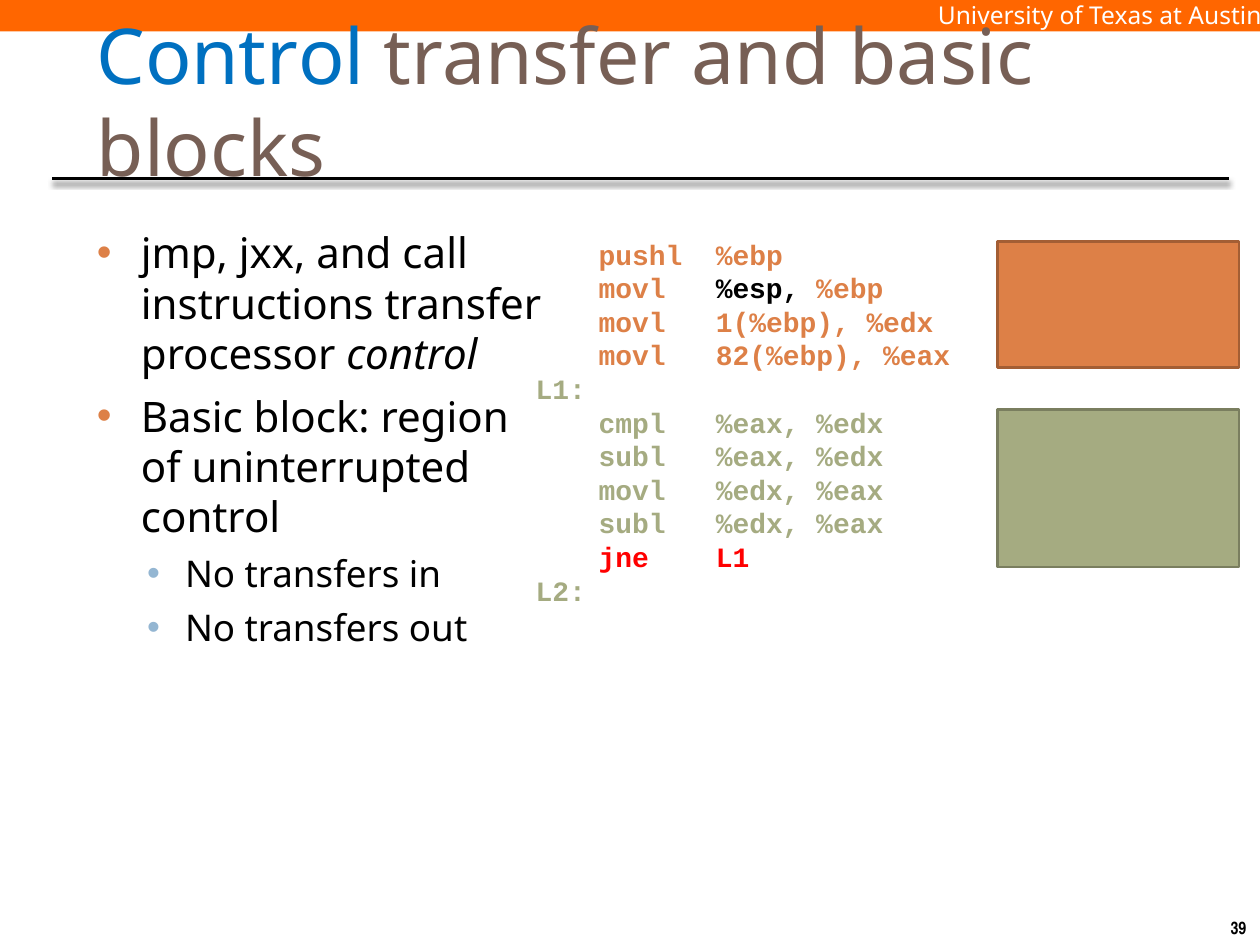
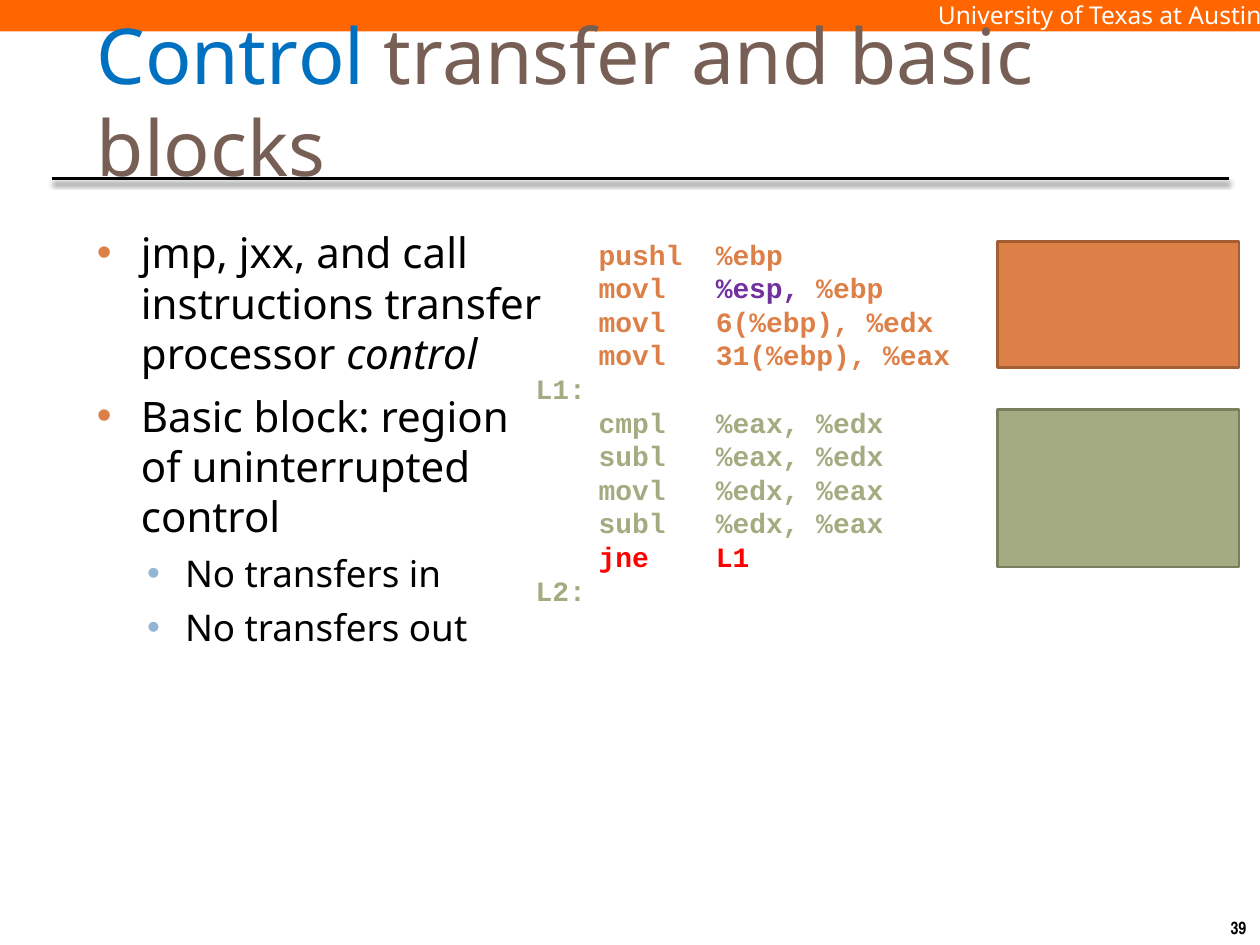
%esp colour: black -> purple (758, 290)
1(%ebp: 1(%ebp -> 6(%ebp (783, 323)
82(%ebp: 82(%ebp -> 31(%ebp (791, 357)
